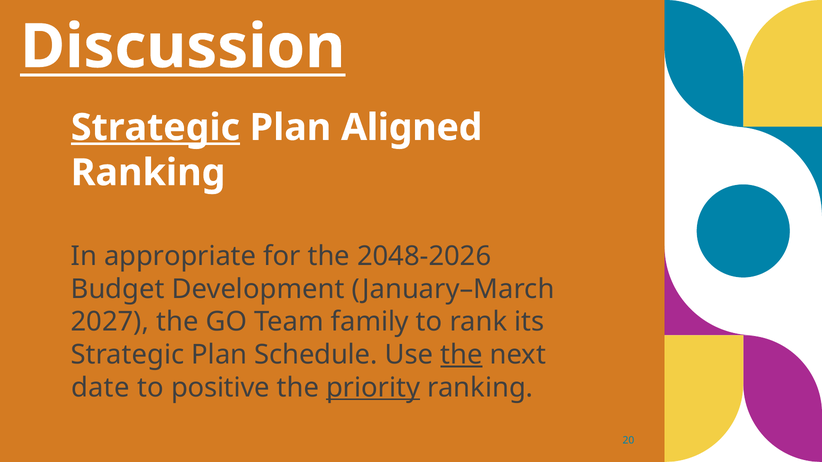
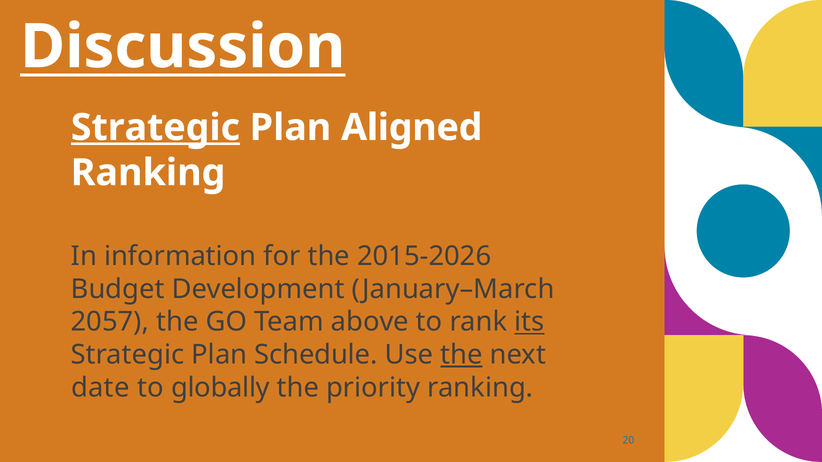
appropriate: appropriate -> information (180, 256)
2048-2026: 2048-2026 -> 2015-2026 (424, 256)
2027: 2027 -> 2057 (110, 322)
family: family -> above (370, 322)
its underline: none -> present (529, 322)
positive: positive -> globally (220, 388)
priority underline: present -> none (373, 388)
